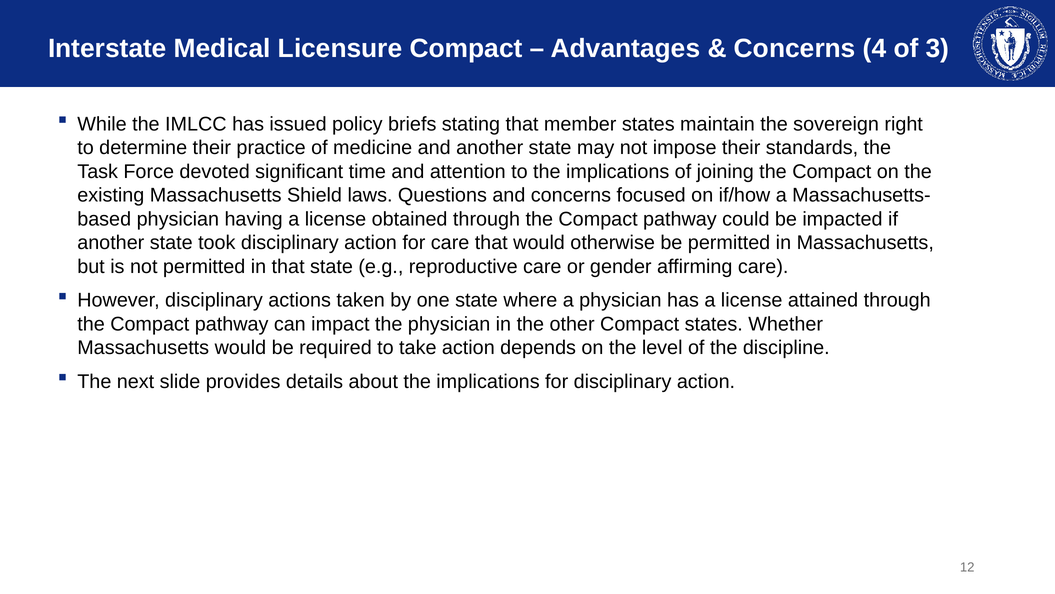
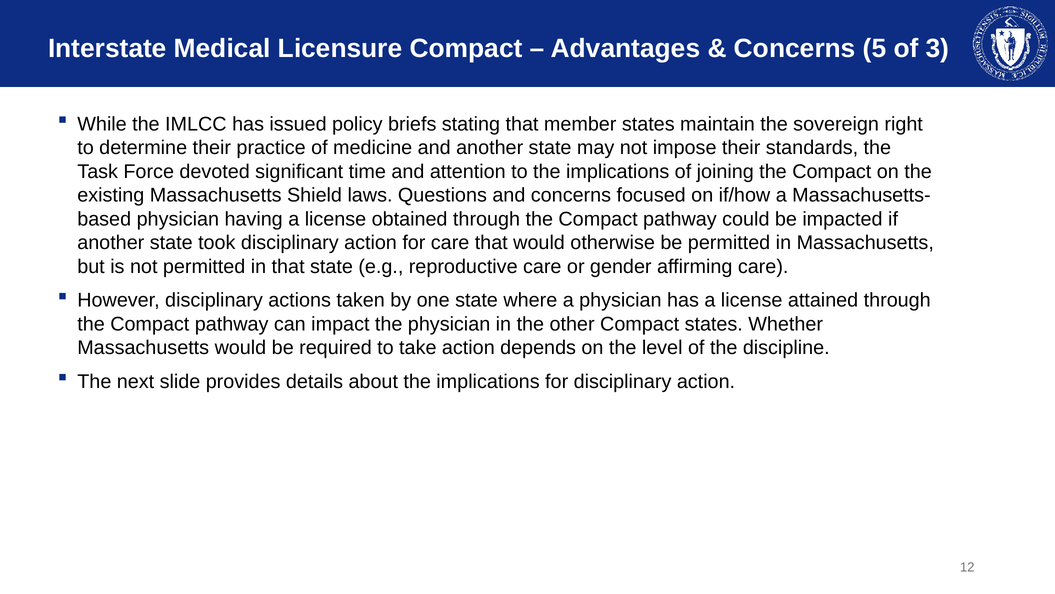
4: 4 -> 5 (875, 48)
